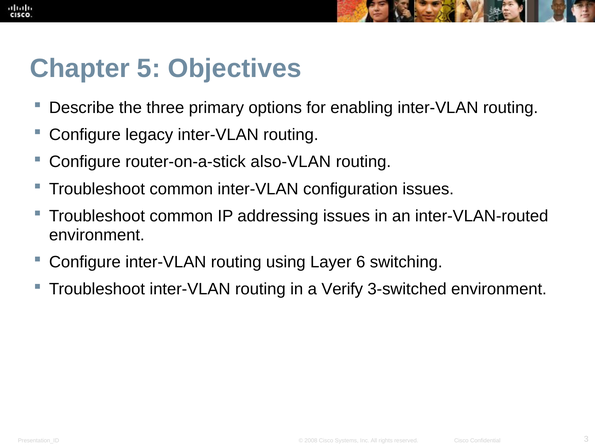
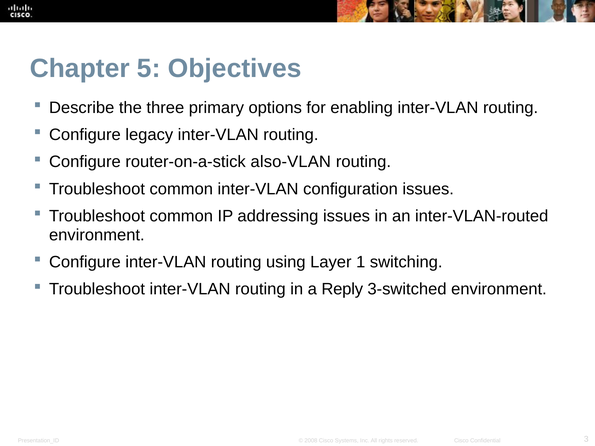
6: 6 -> 1 (361, 262)
Verify: Verify -> Reply (342, 289)
